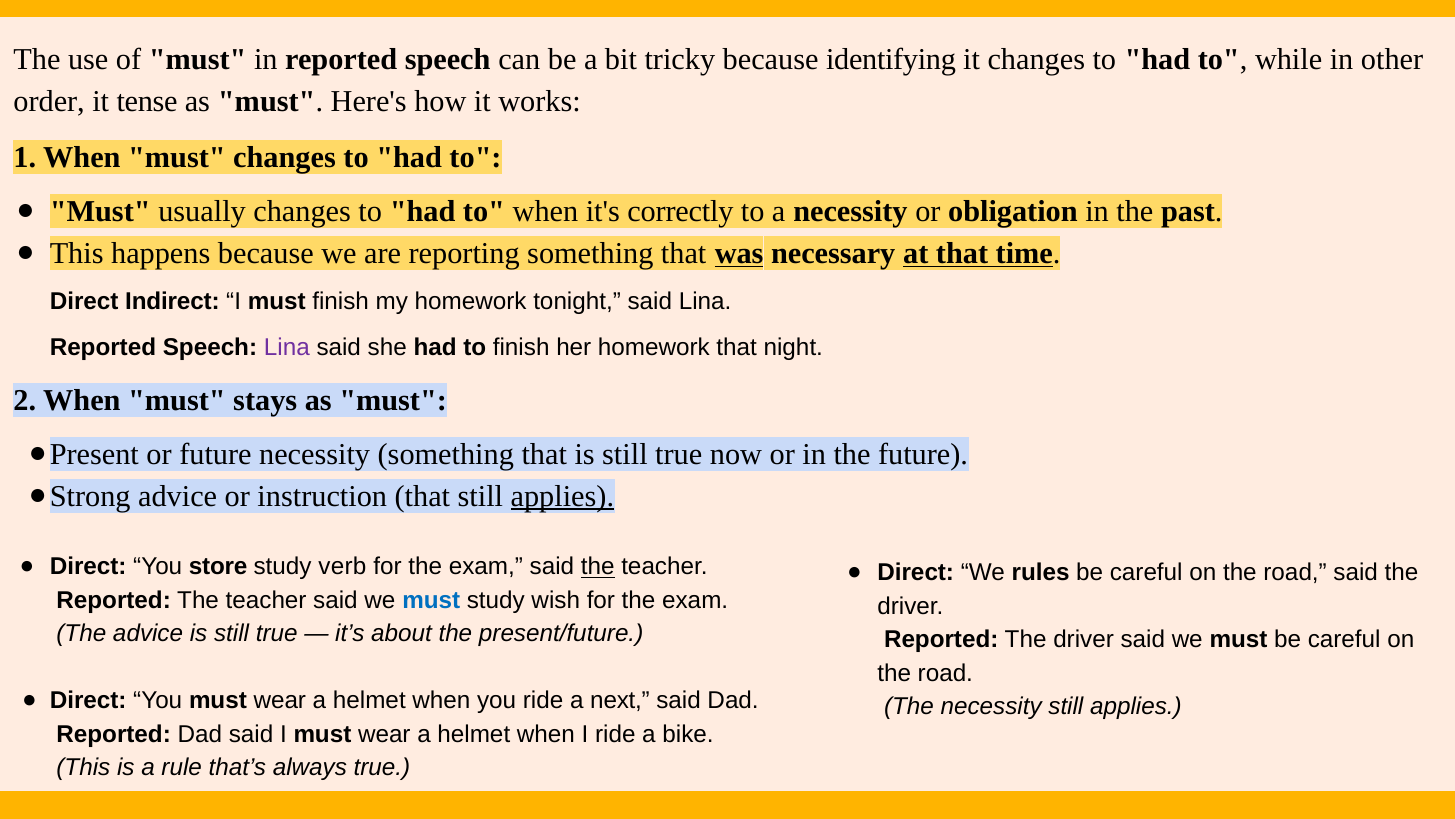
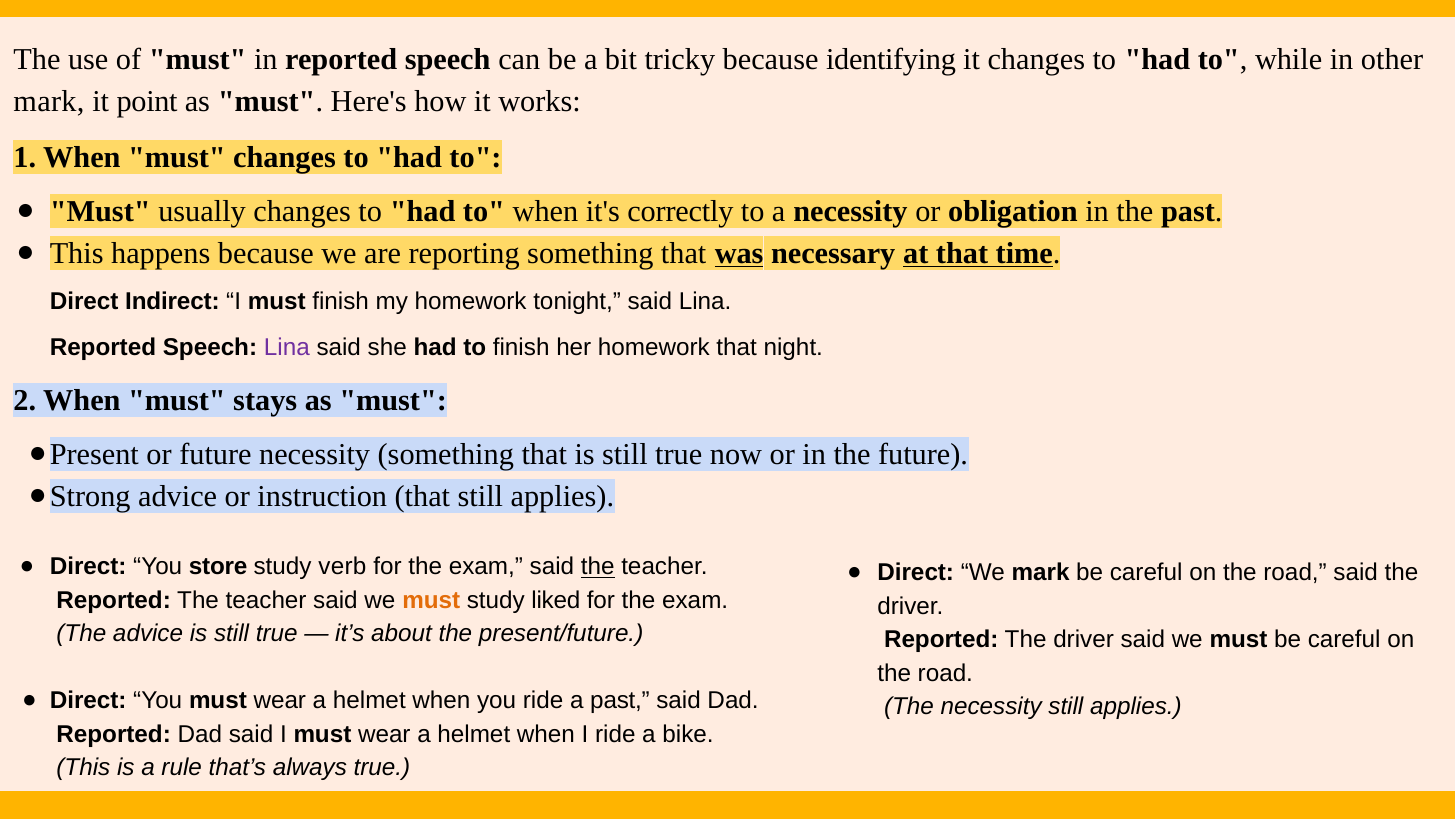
order: order -> mark (49, 101)
tense: tense -> point (147, 101)
applies underline: present -> none (562, 496)
We rules: rules -> mark (1041, 572)
must colour: blue -> orange (431, 600)
wish: wish -> liked (556, 600)
a next: next -> past (620, 700)
